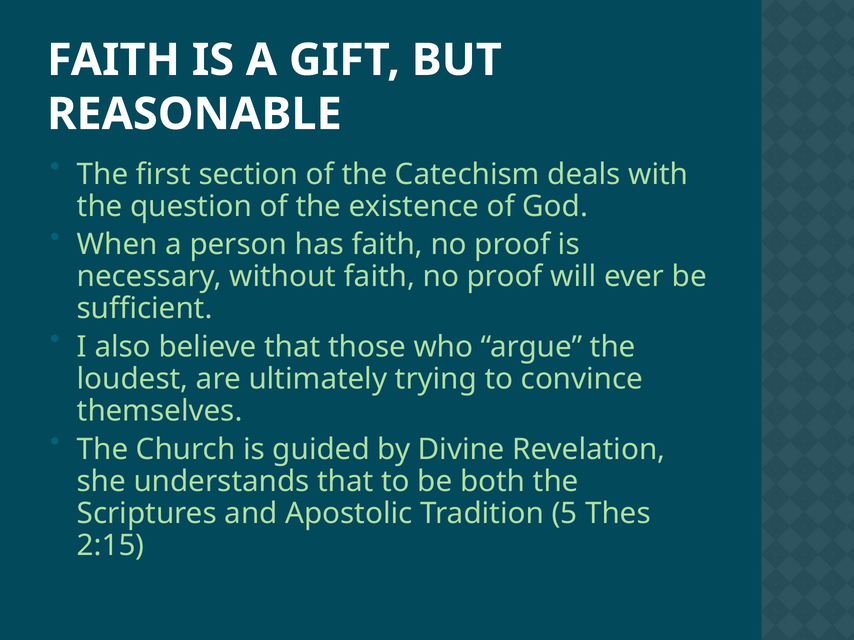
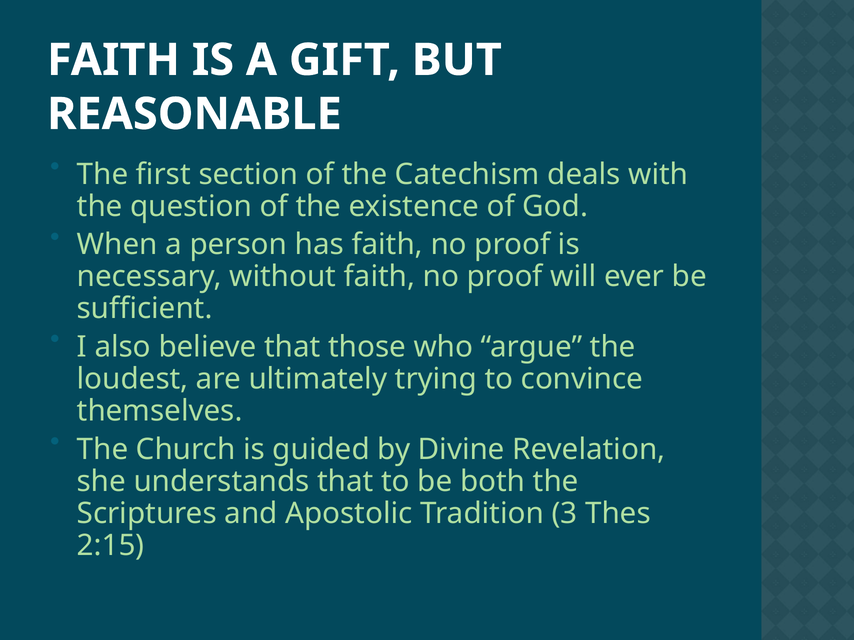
5: 5 -> 3 (565, 514)
